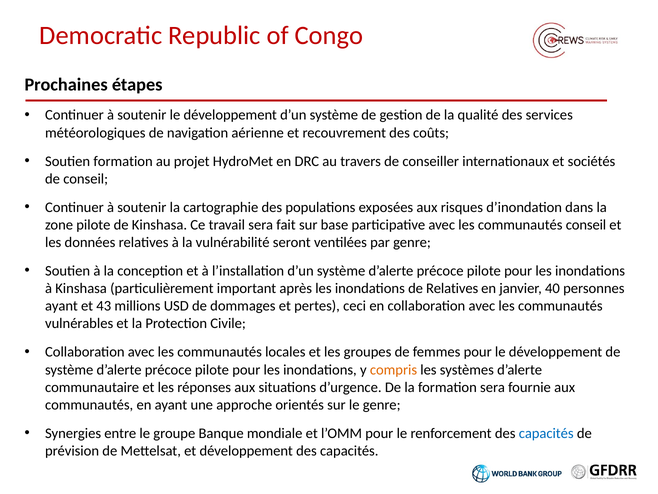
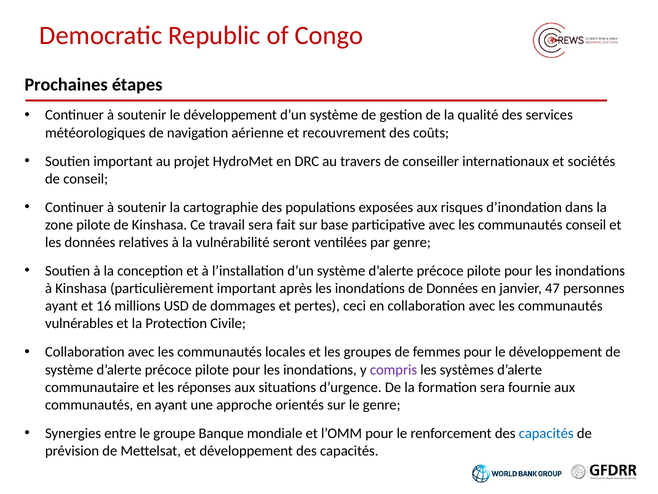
Soutien formation: formation -> important (123, 161)
de Relatives: Relatives -> Données (452, 288)
40: 40 -> 47 (552, 288)
43: 43 -> 16 (104, 306)
compris colour: orange -> purple (394, 369)
